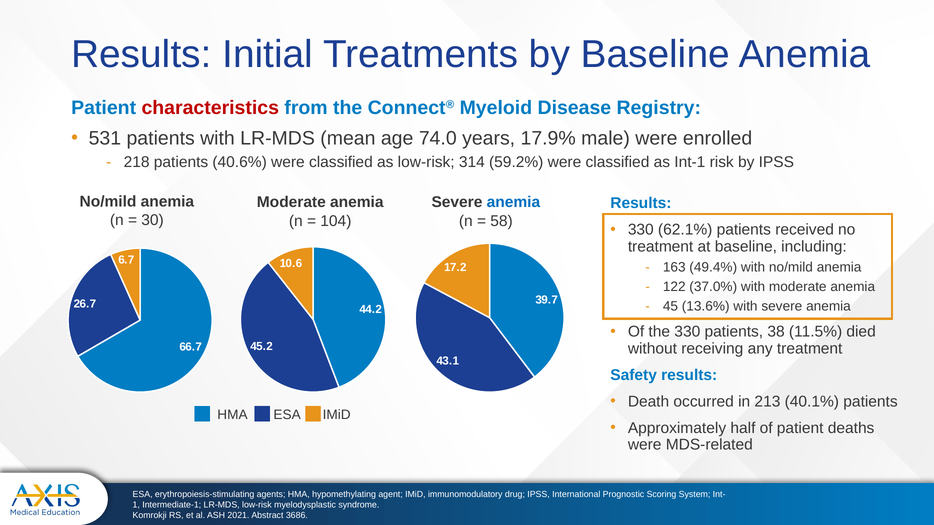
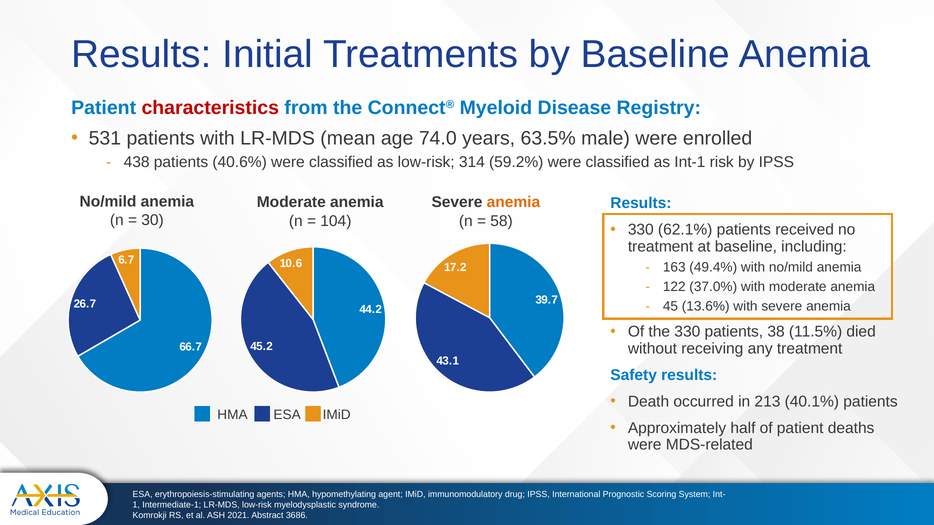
17.9%: 17.9% -> 63.5% (548, 138)
218: 218 -> 438 (137, 162)
anemia colour: blue -> orange (513, 203)
